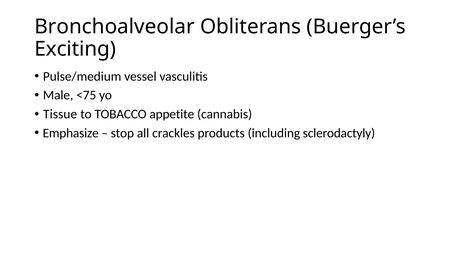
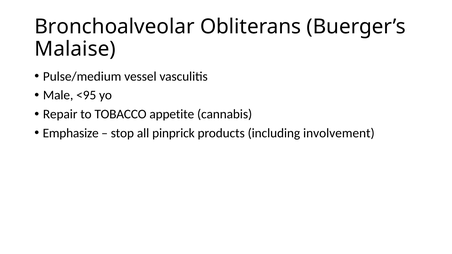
Exciting: Exciting -> Malaise (75, 49)
<75: <75 -> <95 (86, 95)
Tissue: Tissue -> Repair (60, 114)
crackles: crackles -> pinprick (173, 133)
sclerodactyly: sclerodactyly -> involvement (339, 133)
